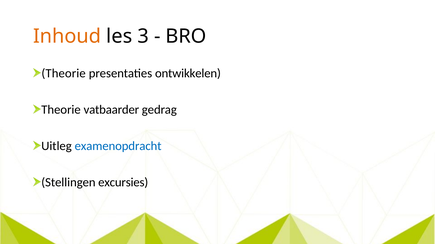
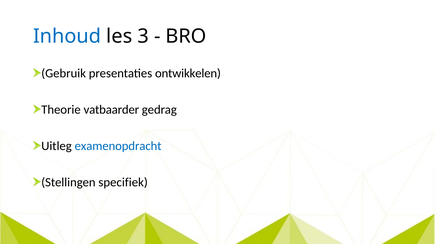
Inhoud colour: orange -> blue (67, 37)
Theorie: Theorie -> Gebruik (64, 74)
excursies: excursies -> specifiek (123, 183)
